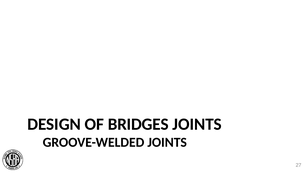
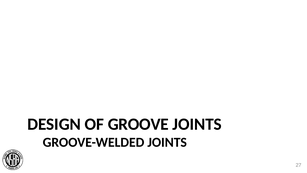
BRIDGES: BRIDGES -> GROOVE (138, 124)
